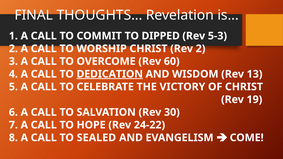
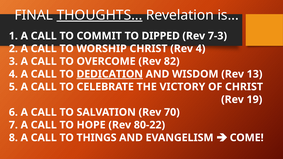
THOUGHTS underline: none -> present (99, 15)
5-3: 5-3 -> 7-3 (217, 36)
Rev 2: 2 -> 4 (201, 49)
60: 60 -> 82 (172, 61)
30: 30 -> 70 (172, 112)
24-22: 24-22 -> 80-22 (149, 125)
SEALED: SEALED -> THINGS (97, 138)
